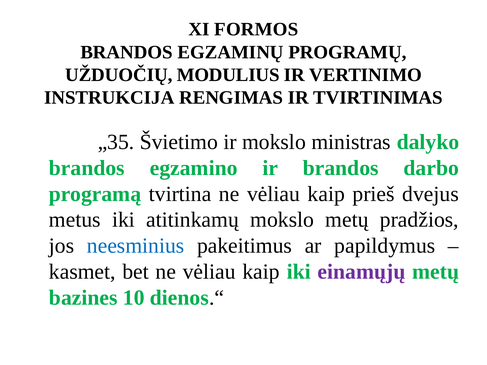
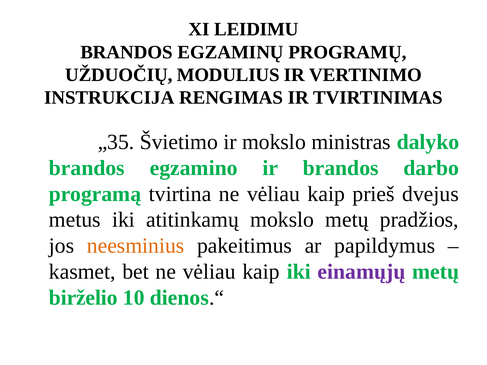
FORMOS: FORMOS -> LEIDIMU (256, 29)
neesminius colour: blue -> orange (136, 246)
bazines: bazines -> birželio (83, 298)
